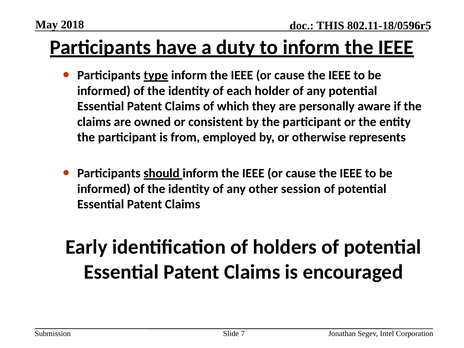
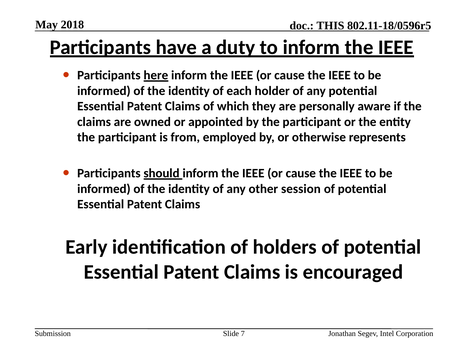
type: type -> here (156, 75)
consistent: consistent -> appointed (216, 122)
